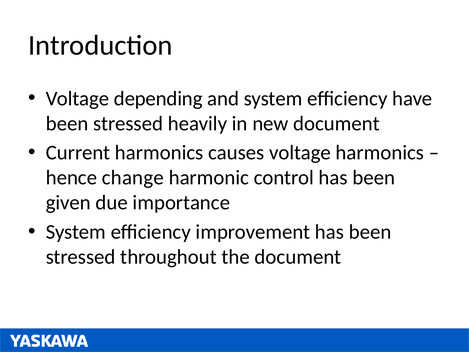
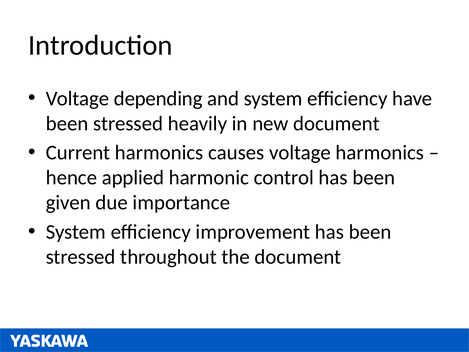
change: change -> applied (133, 178)
